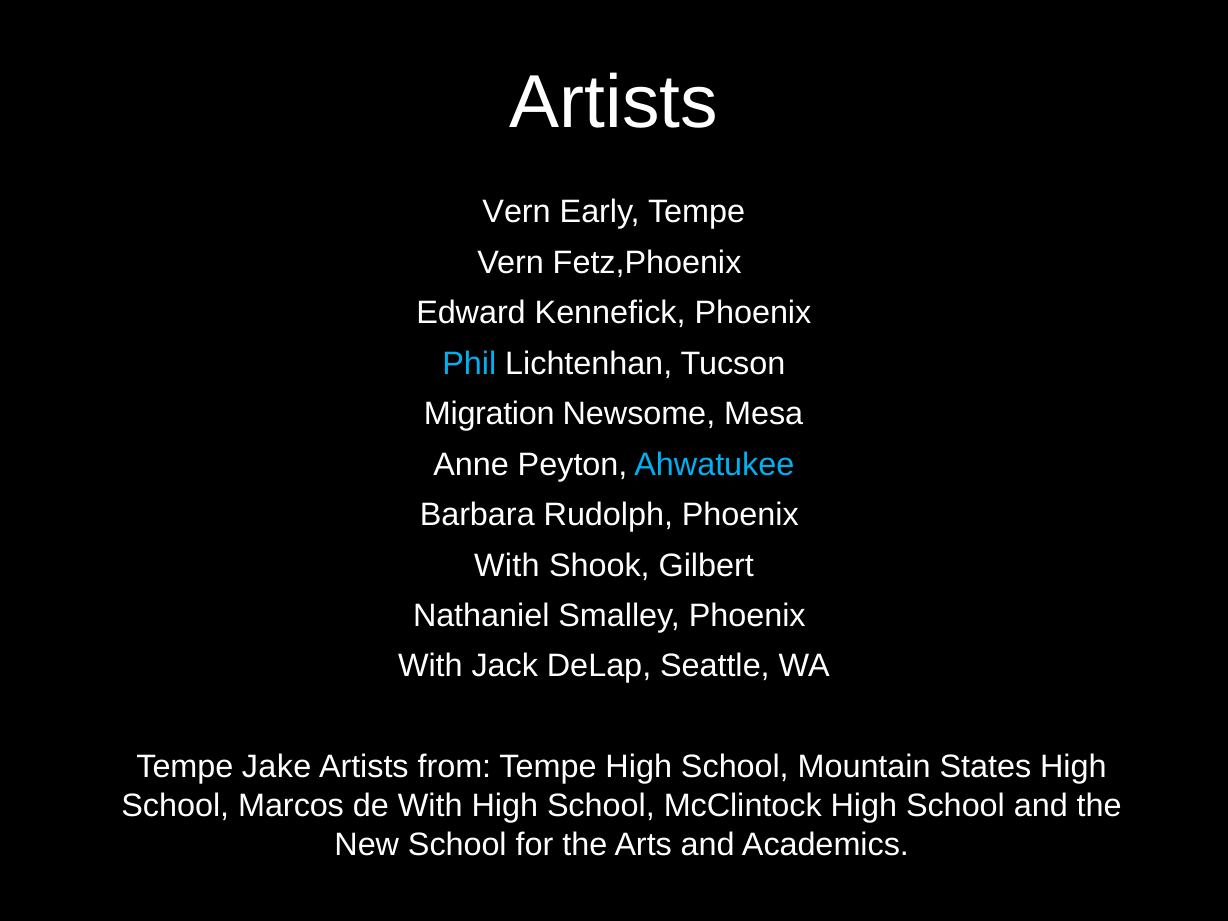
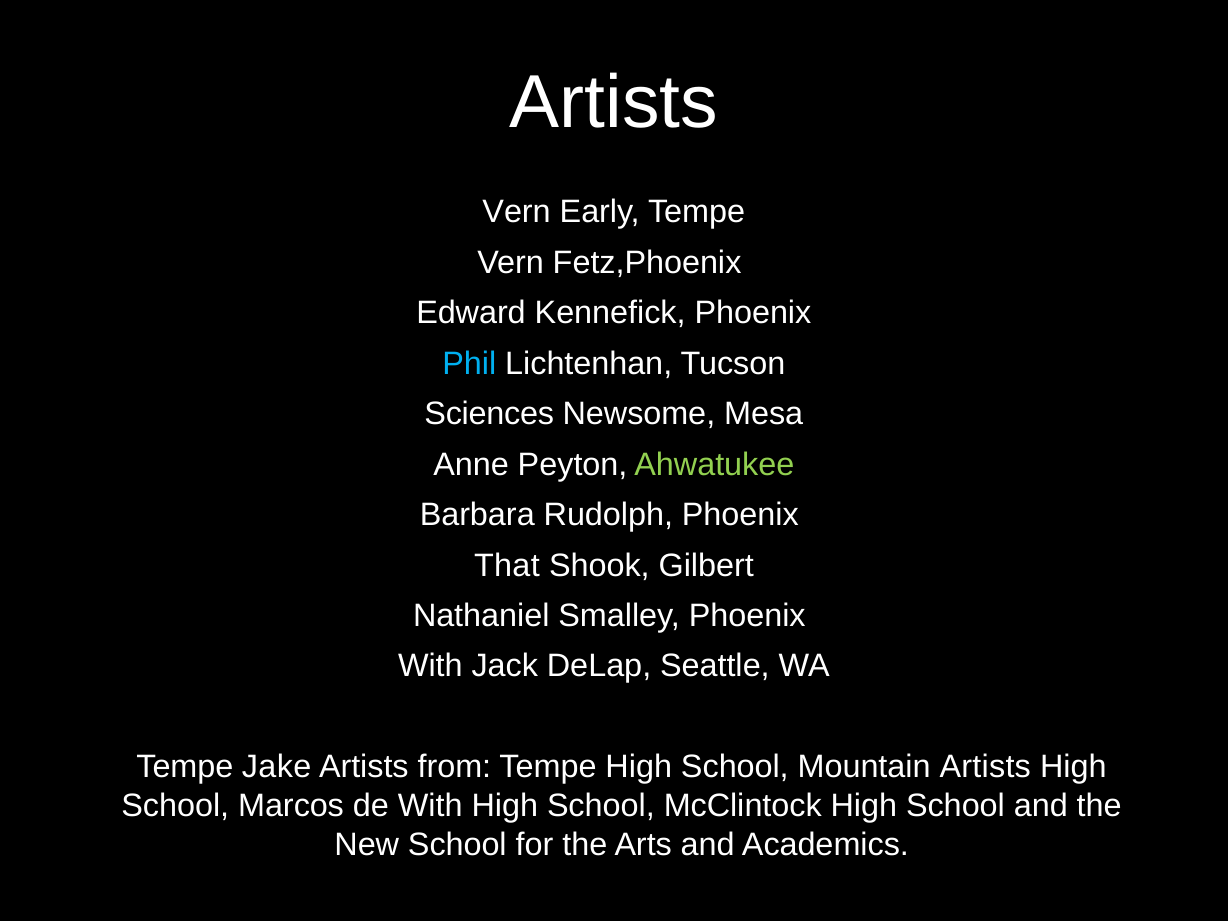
Migration: Migration -> Sciences (489, 414)
Ahwatukee colour: light blue -> light green (714, 464)
With: With -> That (507, 565)
Mountain States: States -> Artists (985, 767)
